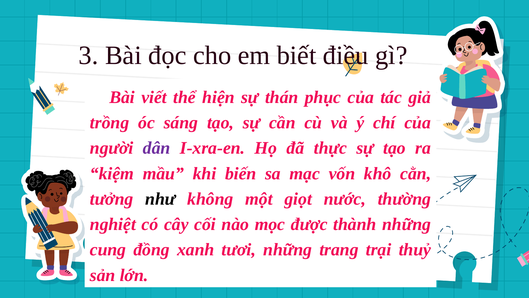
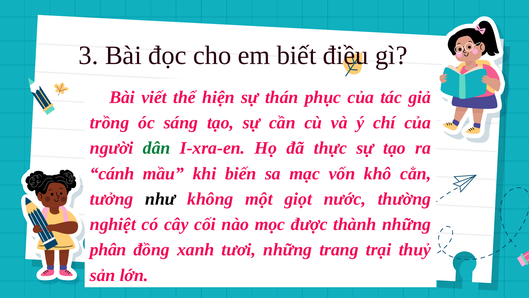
dân colour: purple -> green (157, 148)
kiệm: kiệm -> cánh (112, 173)
cung: cung -> phân (108, 249)
